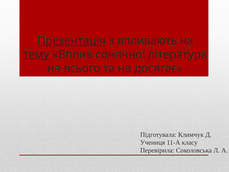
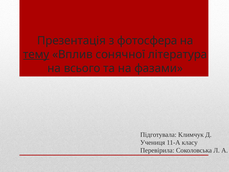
Презентація underline: present -> none (71, 41)
впливають: впливають -> фотосфера (147, 41)
досягає: досягає -> фазами (159, 68)
